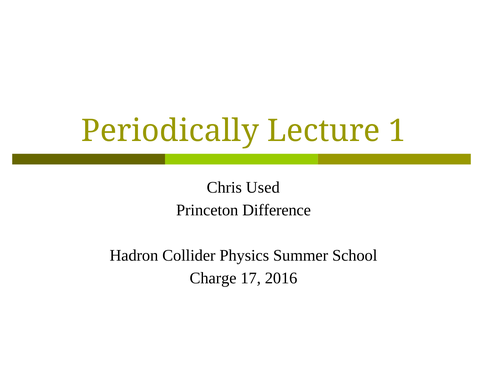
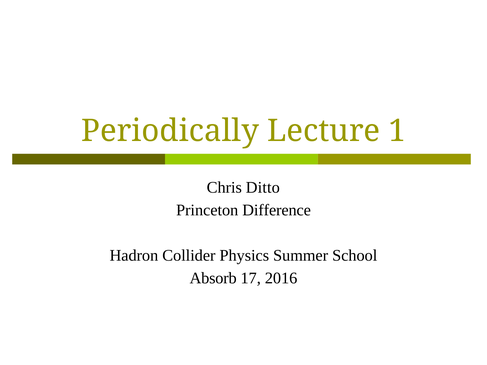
Used: Used -> Ditto (263, 187)
Charge: Charge -> Absorb (213, 278)
